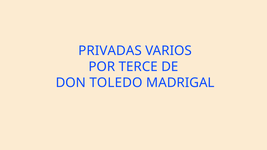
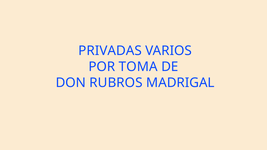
TERCE: TERCE -> TOMA (138, 67)
TOLEDO: TOLEDO -> RUBROS (116, 83)
